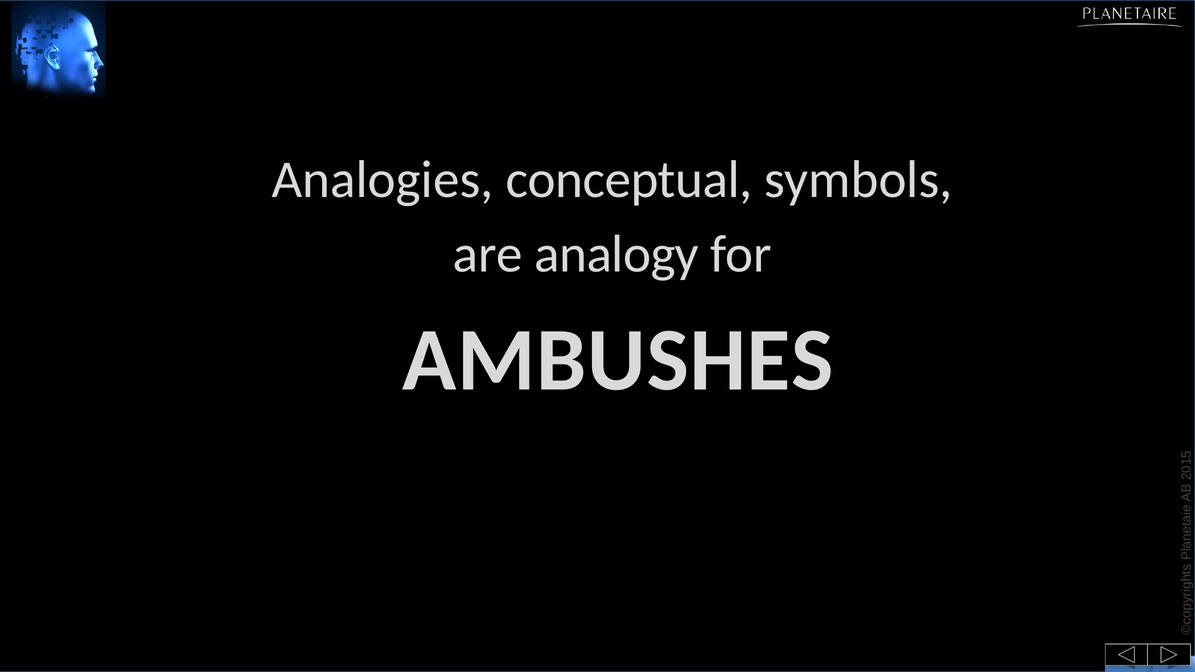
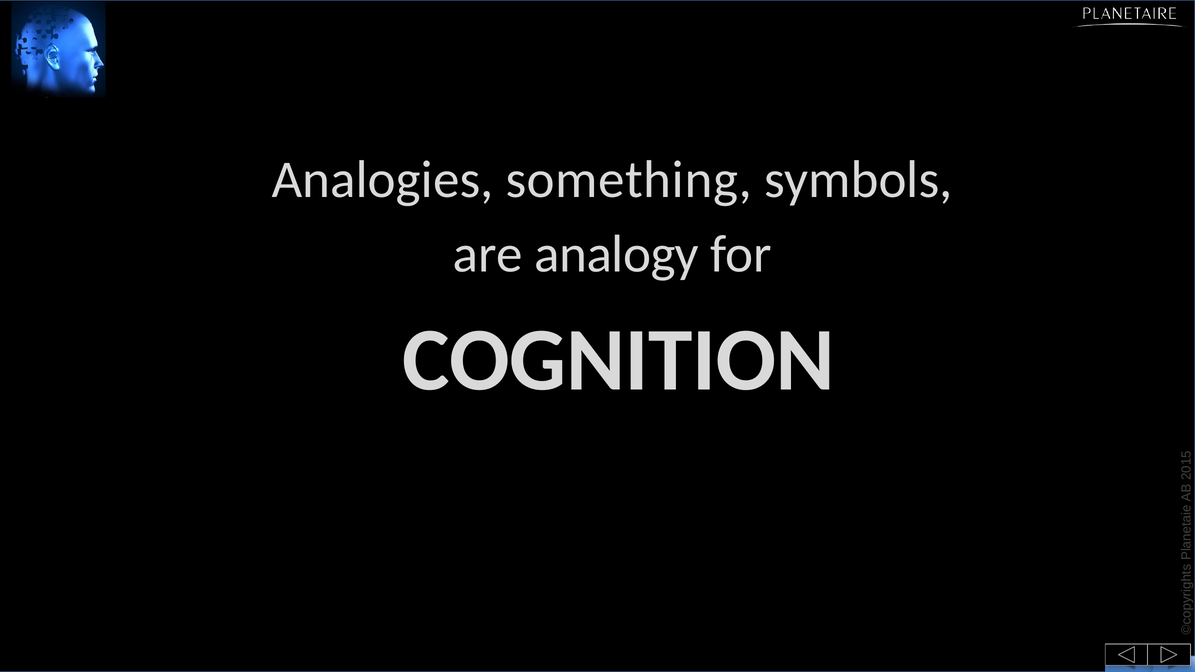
conceptual: conceptual -> something (629, 180)
AMBUSHES: AMBUSHES -> COGNITION (618, 361)
